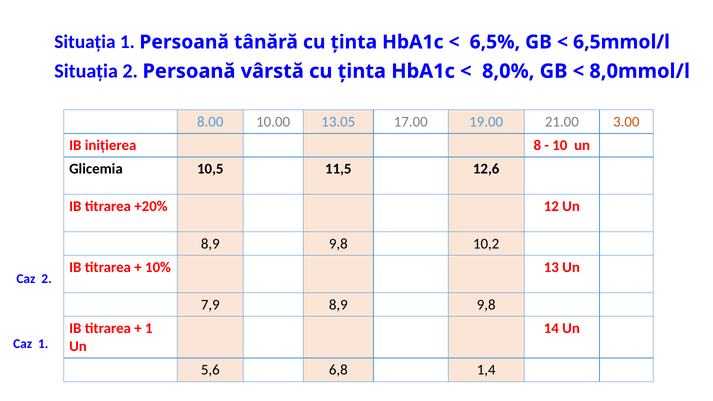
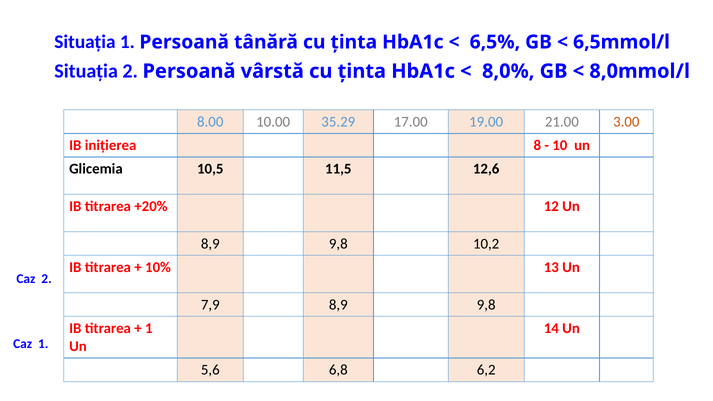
13.05: 13.05 -> 35.29 (338, 122)
1,4: 1,4 -> 6,2 (486, 370)
